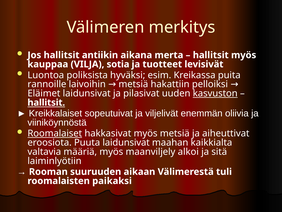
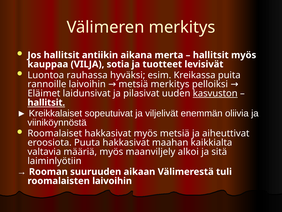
poliksista: poliksista -> rauhassa (87, 75)
metsiä hakattiin: hakattiin -> merkitys (170, 84)
Roomalaiset underline: present -> none (55, 133)
Puuta laidunsivat: laidunsivat -> hakkasivat (126, 142)
roomalaisten paikaksi: paikaksi -> laivoihin (112, 180)
